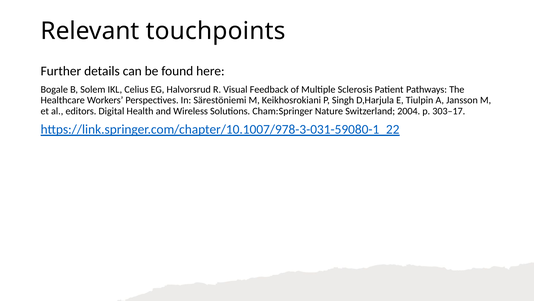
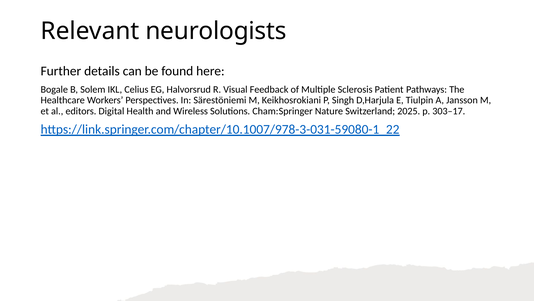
touchpoints: touchpoints -> neurologists (216, 31)
2004: 2004 -> 2025 (409, 111)
